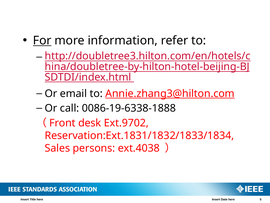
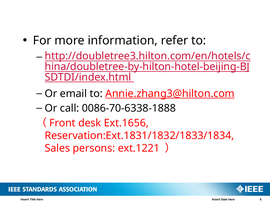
For underline: present -> none (42, 40)
0086-19-6338-1888: 0086-19-6338-1888 -> 0086-70-6338-1888 (129, 108)
Ext.9702: Ext.9702 -> Ext.1656 (126, 123)
ext.4038: ext.4038 -> ext.1221 (139, 148)
